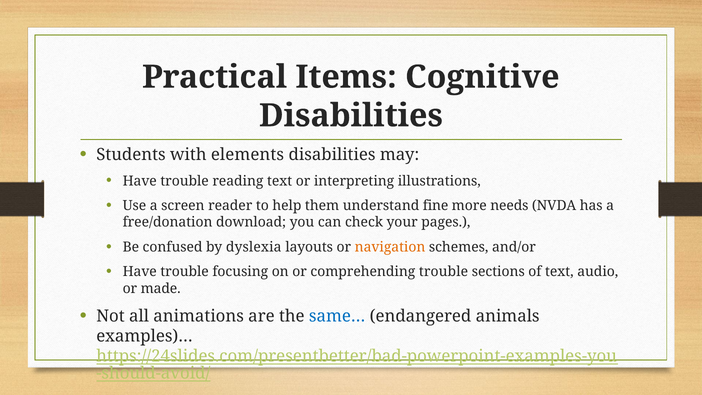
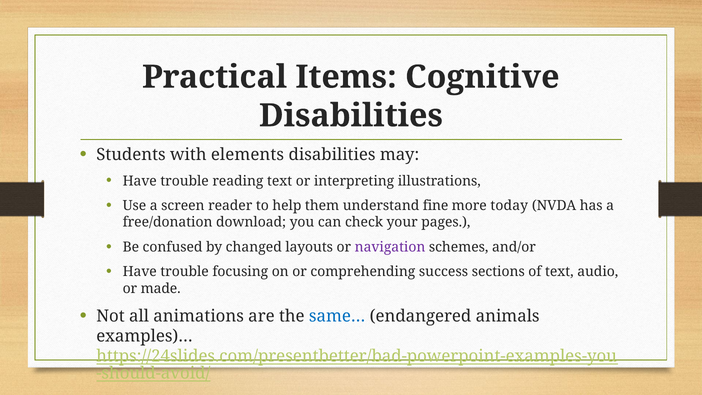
needs: needs -> today (509, 206)
dyslexia: dyslexia -> changed (254, 247)
navigation colour: orange -> purple (390, 247)
comprehending trouble: trouble -> success (444, 272)
